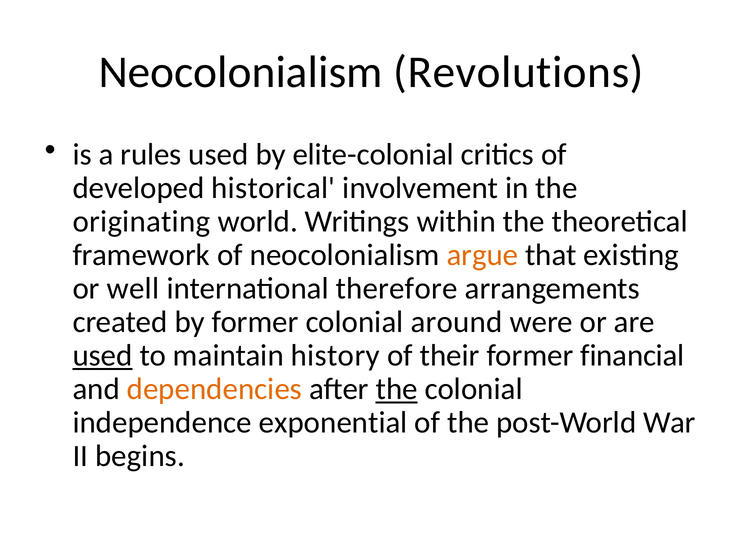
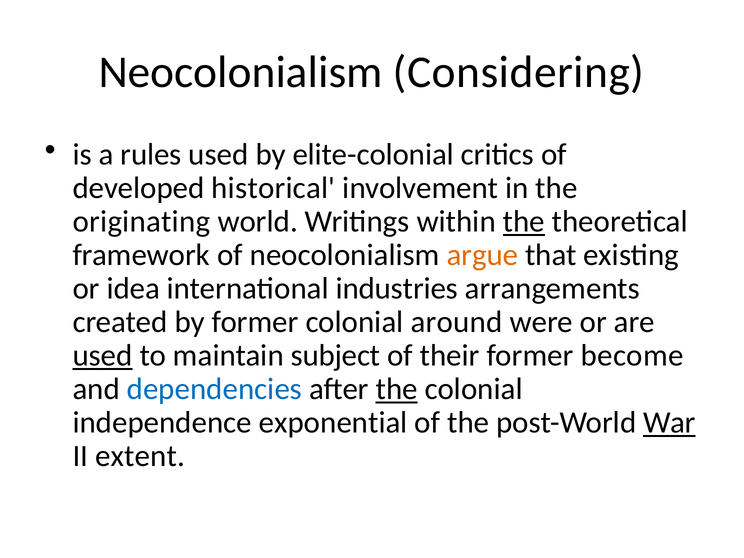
Revolutions: Revolutions -> Considering (519, 72)
the underline: none -> present (524, 222)
well: well -> idea (133, 289)
therefore: therefore -> industries (397, 289)
history: history -> subject (336, 356)
financial: financial -> become (632, 356)
dependencies colour: orange -> blue (214, 389)
War underline: none -> present (669, 423)
begins: begins -> extent (140, 456)
